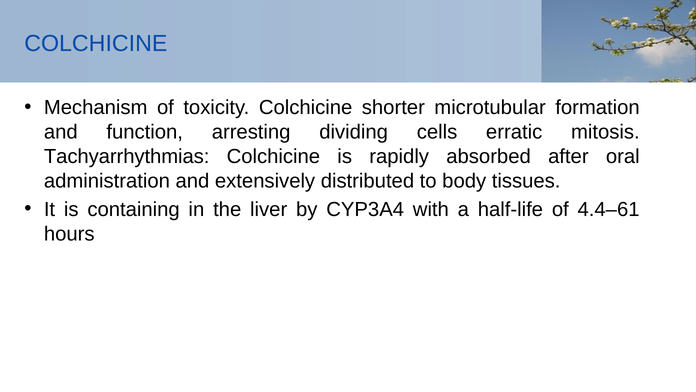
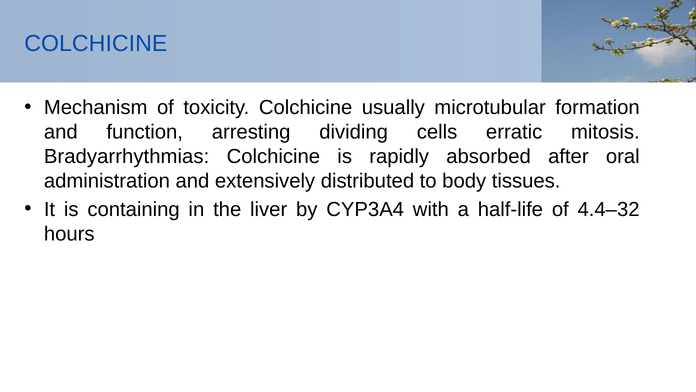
shorter: shorter -> usually (393, 108)
Tachyarrhythmias: Tachyarrhythmias -> Bradyarrhythmias (127, 156)
4.4–61: 4.4–61 -> 4.4–32 (609, 209)
